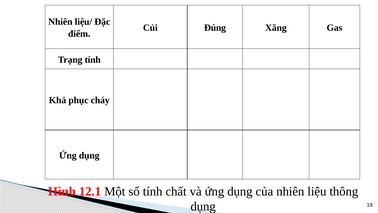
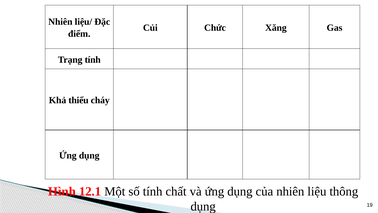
Đúng: Đúng -> Chức (215, 28)
phục: phục -> thiểu (79, 100)
